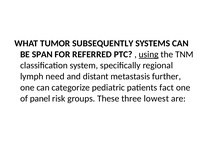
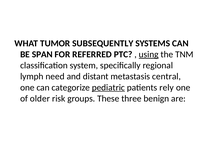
further: further -> central (167, 77)
pediatric underline: none -> present (108, 88)
fact: fact -> rely (167, 88)
panel: panel -> older (40, 99)
lowest: lowest -> benign (156, 99)
